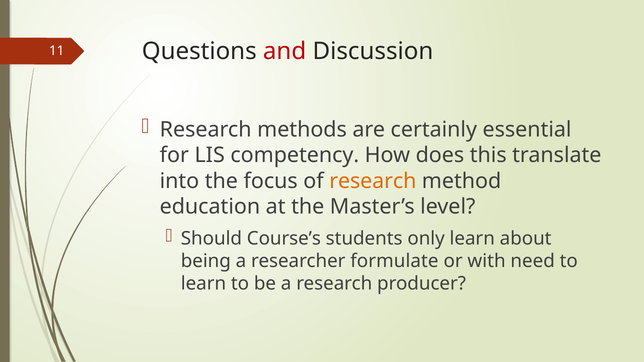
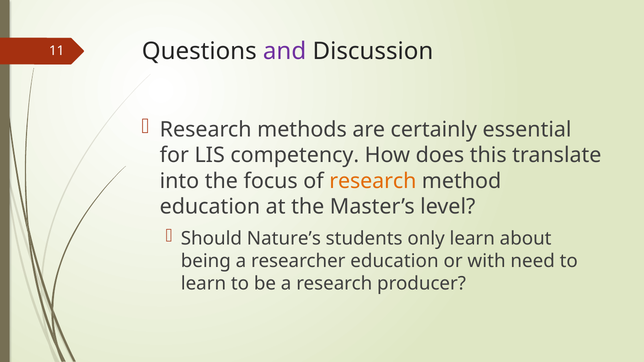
and colour: red -> purple (285, 52)
Course’s: Course’s -> Nature’s (284, 239)
researcher formulate: formulate -> education (394, 261)
